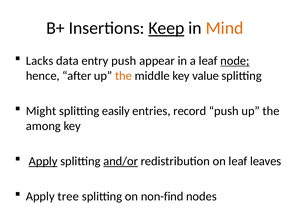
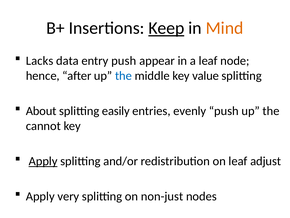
node underline: present -> none (235, 61)
the colour: orange -> blue (123, 76)
Might: Might -> About (41, 111)
record: record -> evenly (190, 111)
among: among -> cannot (43, 126)
and/or underline: present -> none (121, 161)
leaves: leaves -> adjust (266, 161)
tree: tree -> very (68, 196)
non-find: non-find -> non-just (162, 196)
